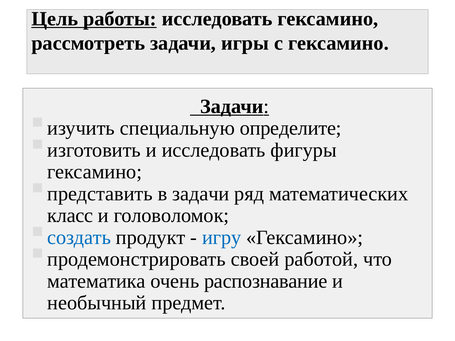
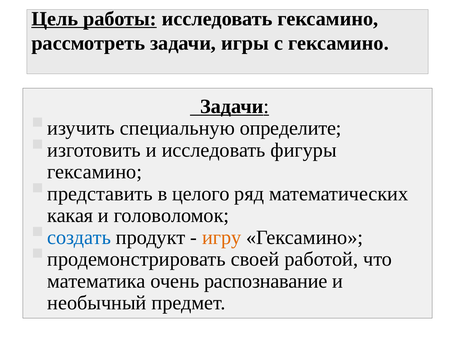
в задачи: задачи -> целого (201, 194)
класс: класс -> какая (70, 216)
игру colour: blue -> orange (222, 238)
